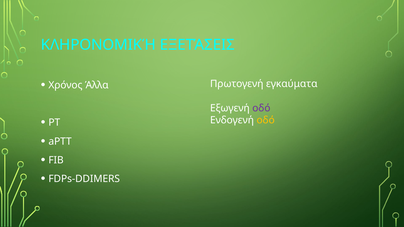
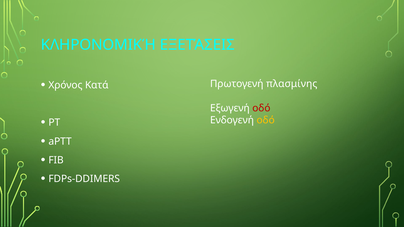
Άλλα: Άλλα -> Κατά (97, 85)
εγκαύματα: εγκαύματα -> πλασμίνης (292, 84)
οδό colour: purple -> red (261, 108)
